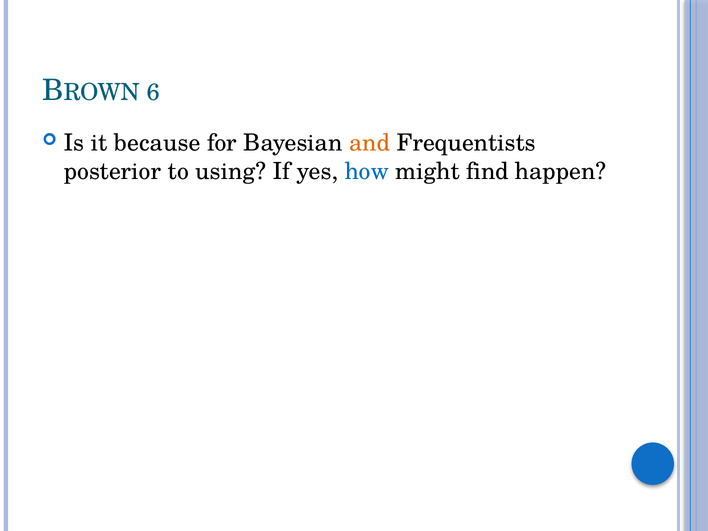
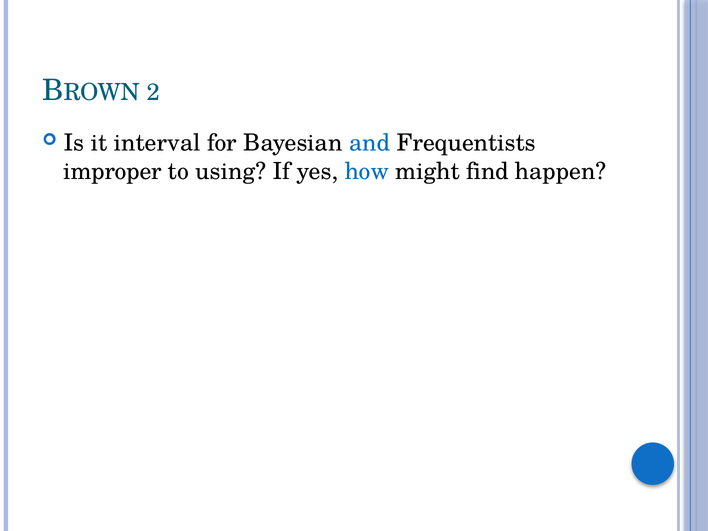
6: 6 -> 2 (153, 93)
because: because -> interval (157, 143)
and colour: orange -> blue (370, 143)
posterior: posterior -> improper (113, 172)
